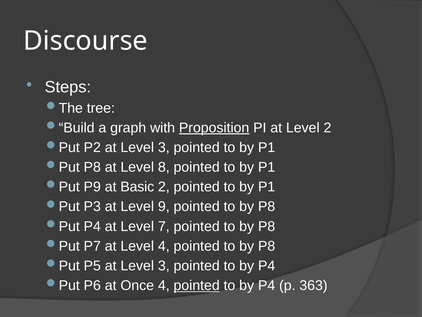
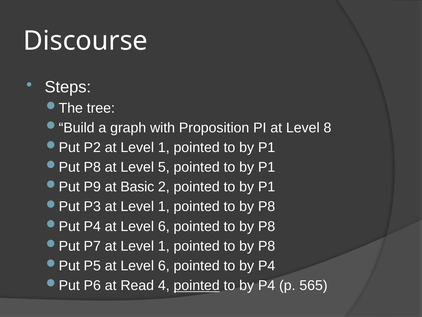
Proposition underline: present -> none (214, 128)
Level 2: 2 -> 8 (327, 128)
P2 at Level 3: 3 -> 1 (164, 147)
8: 8 -> 5 (164, 167)
P3 at Level 9: 9 -> 1 (164, 206)
P4 at Level 7: 7 -> 6 (164, 226)
P7 at Level 4: 4 -> 1 (164, 246)
P5 at Level 3: 3 -> 6 (164, 265)
Once: Once -> Read (137, 285)
363: 363 -> 565 (313, 285)
